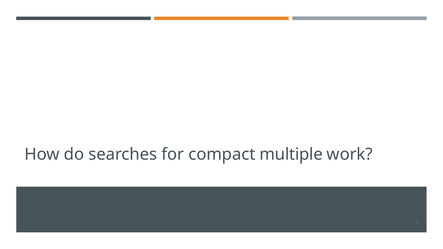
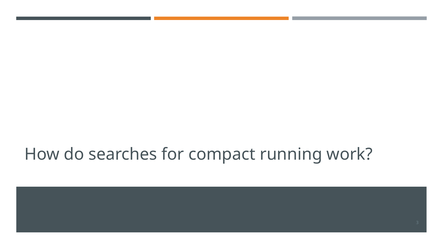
multiple: multiple -> running (291, 155)
